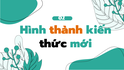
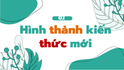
thức colour: black -> red (53, 43)
